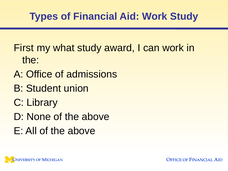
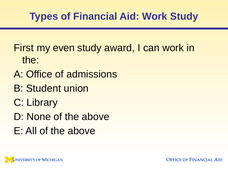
what: what -> even (64, 48)
